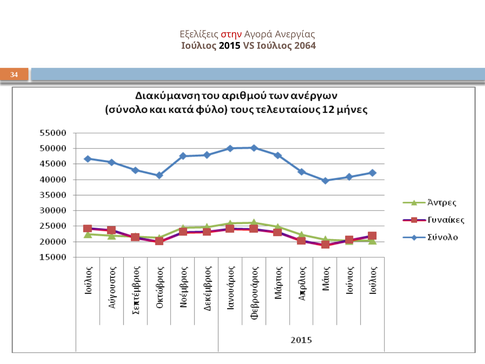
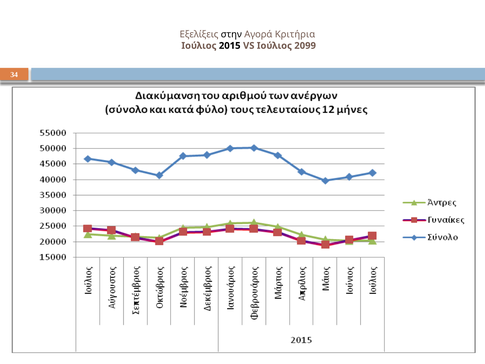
στην colour: red -> black (231, 34)
Ανεργίας: Ανεργίας -> Κριτήρια (295, 34)
2064: 2064 -> 2099 (305, 46)
